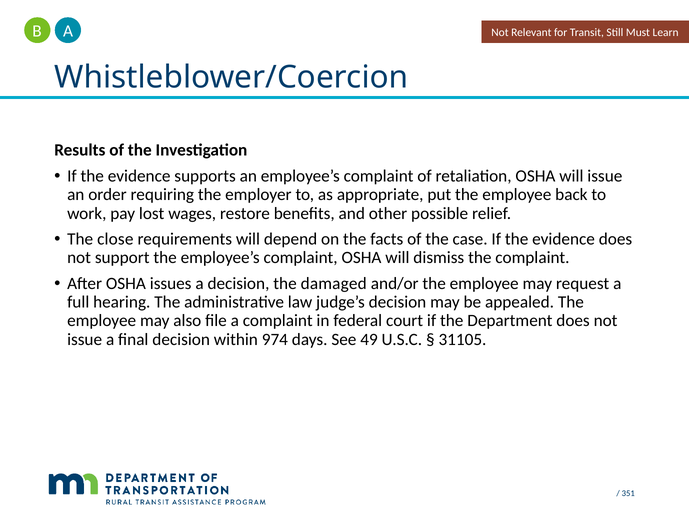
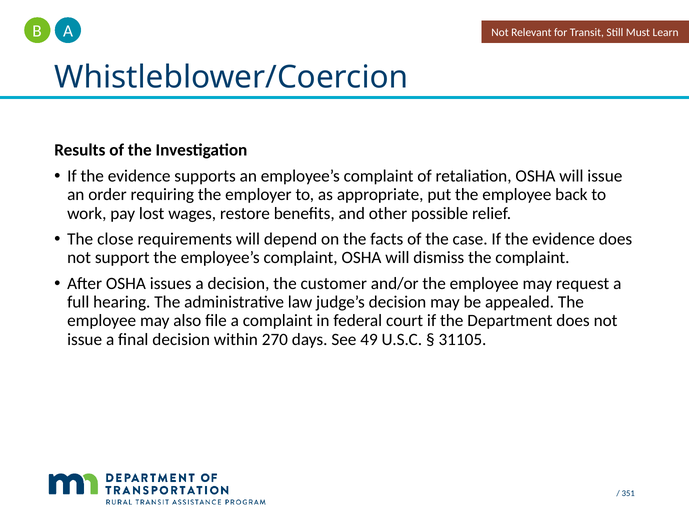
damaged: damaged -> customer (334, 283)
974: 974 -> 270 (275, 339)
